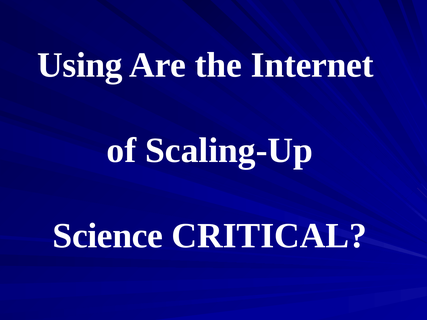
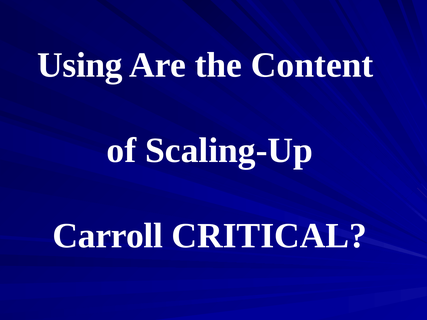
Internet: Internet -> Content (312, 65)
Science: Science -> Carroll (108, 236)
